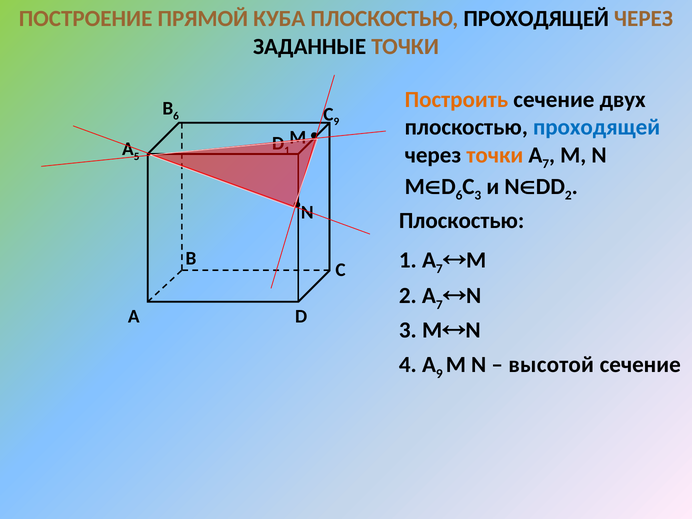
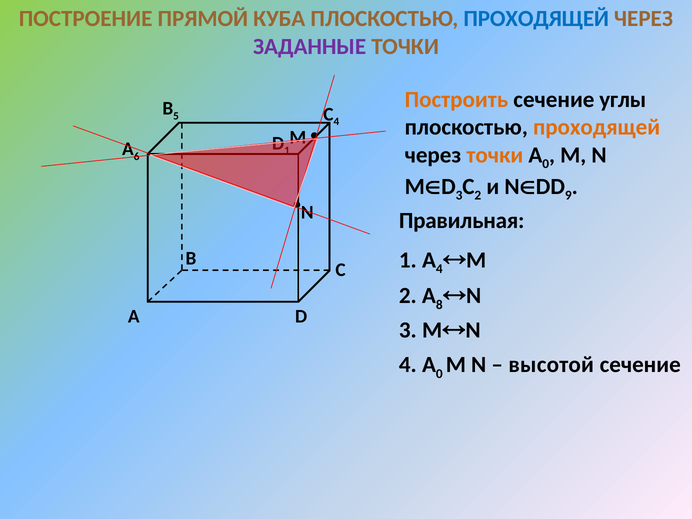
ПРОХОДЯЩЕЙ colour: black -> blue (536, 19)
ЗАДАННЫЕ colour: black -> purple (310, 47)
двух: двух -> углы (623, 100)
B 6: 6 -> 5 (176, 116)
C 9: 9 -> 4 (336, 122)
проходящей colour: blue -> orange (597, 127)
5: 5 -> 6 (137, 156)
7: 7 -> 0 (546, 164)
6: 6 -> 3 (459, 195)
C 3: 3 -> 2 (478, 195)
2: 2 -> 9 (568, 195)
Плоскостью: Плоскостью -> Правильная (462, 221)
1 A 7: 7 -> 4 (439, 269)
2 A 7: 7 -> 8 (439, 305)
4 A 9: 9 -> 0 (439, 374)
